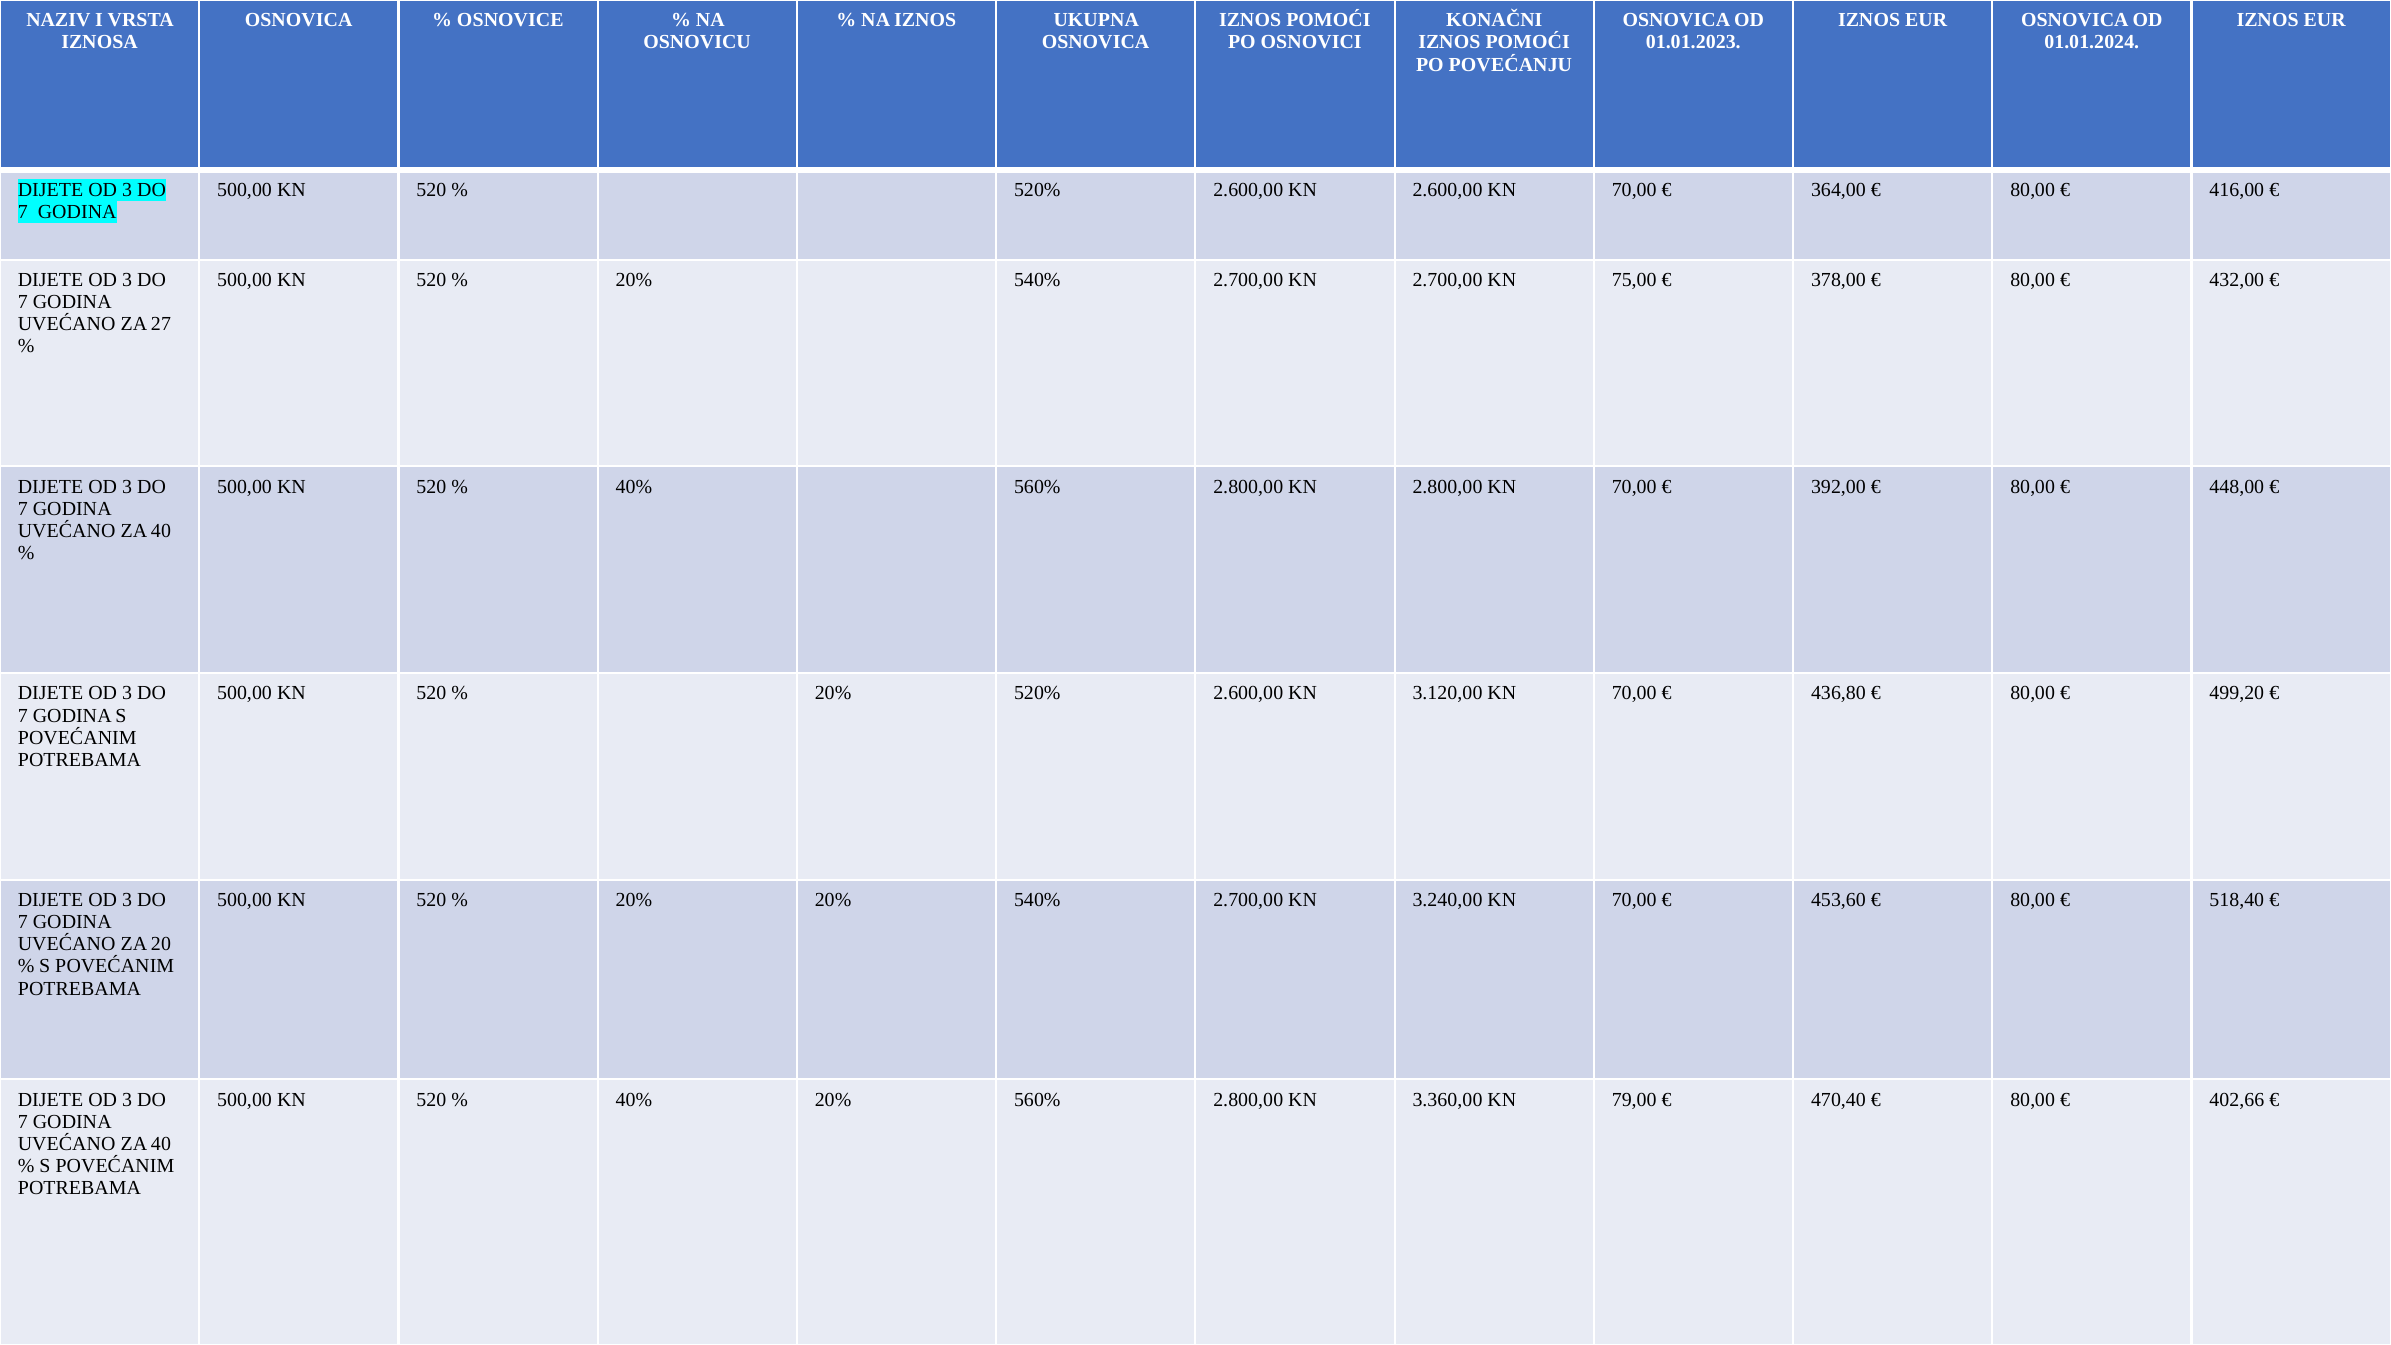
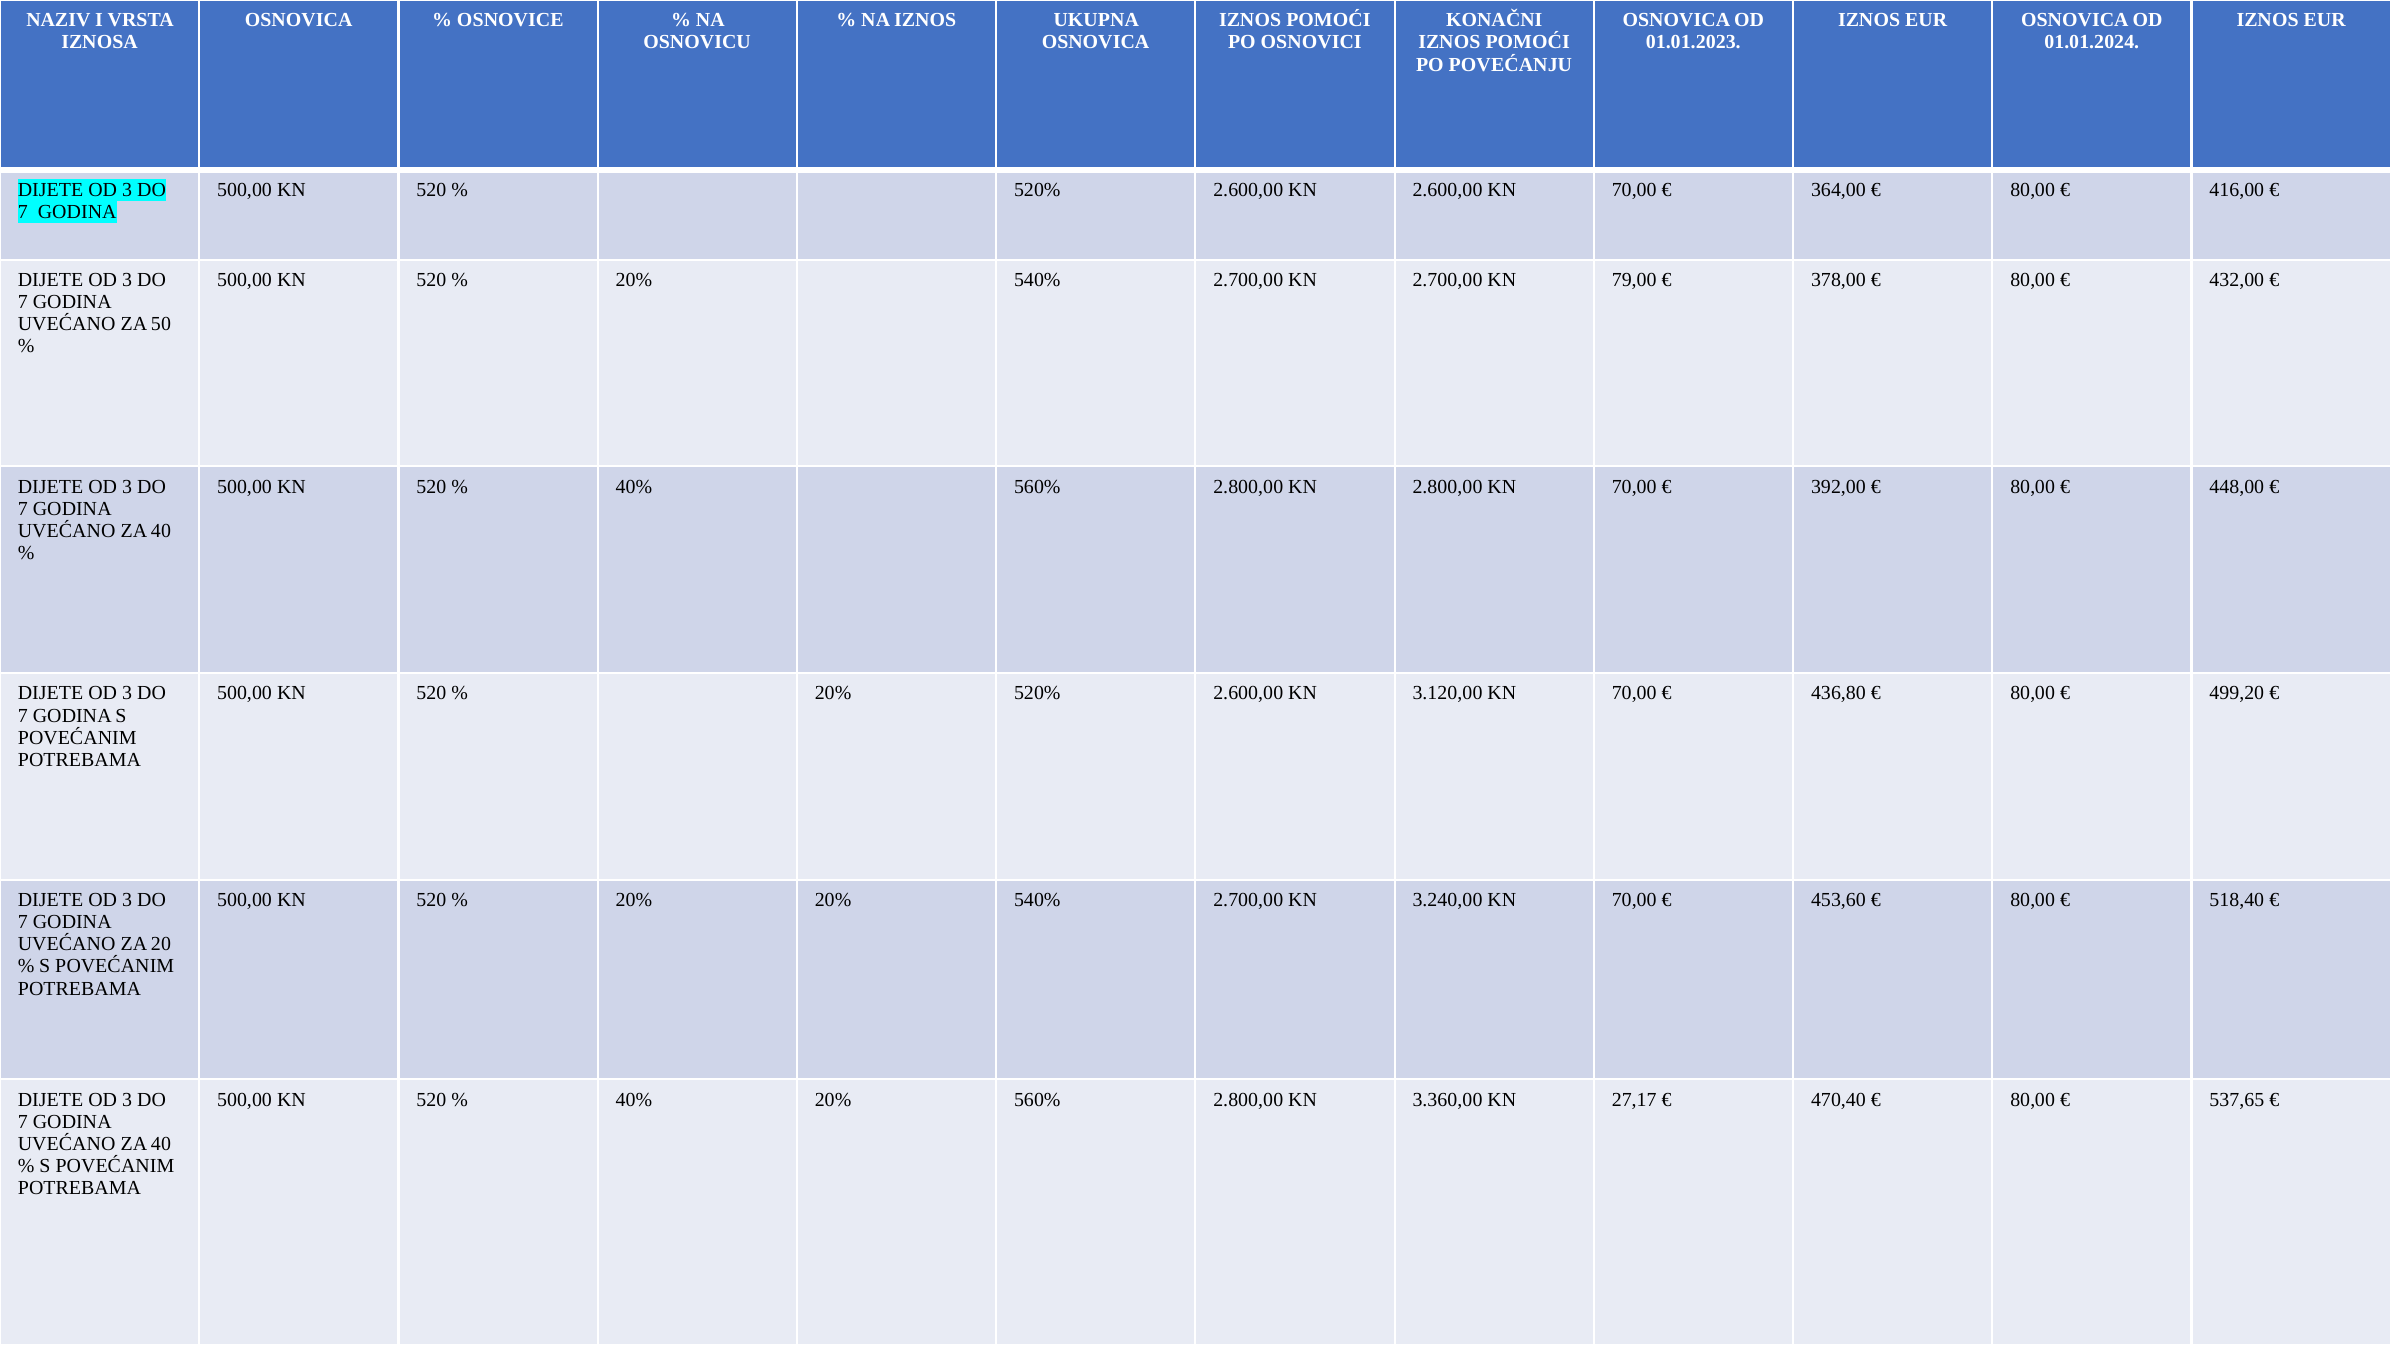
75,00: 75,00 -> 79,00 (1634, 280)
27: 27 -> 50 (161, 324)
79,00: 79,00 -> 27,17 (1634, 1099)
402,66: 402,66 -> 537,65 (2237, 1099)
